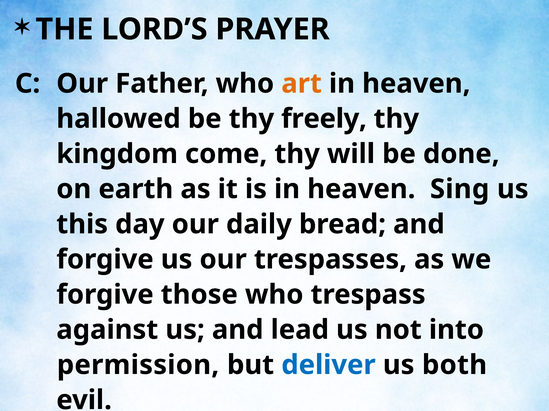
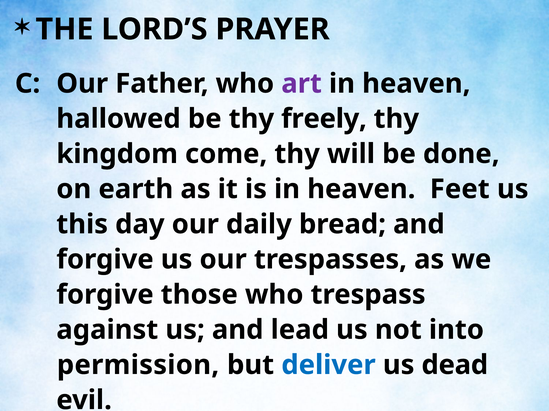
art colour: orange -> purple (302, 84)
Sing: Sing -> Feet (460, 189)
both: both -> dead (455, 366)
